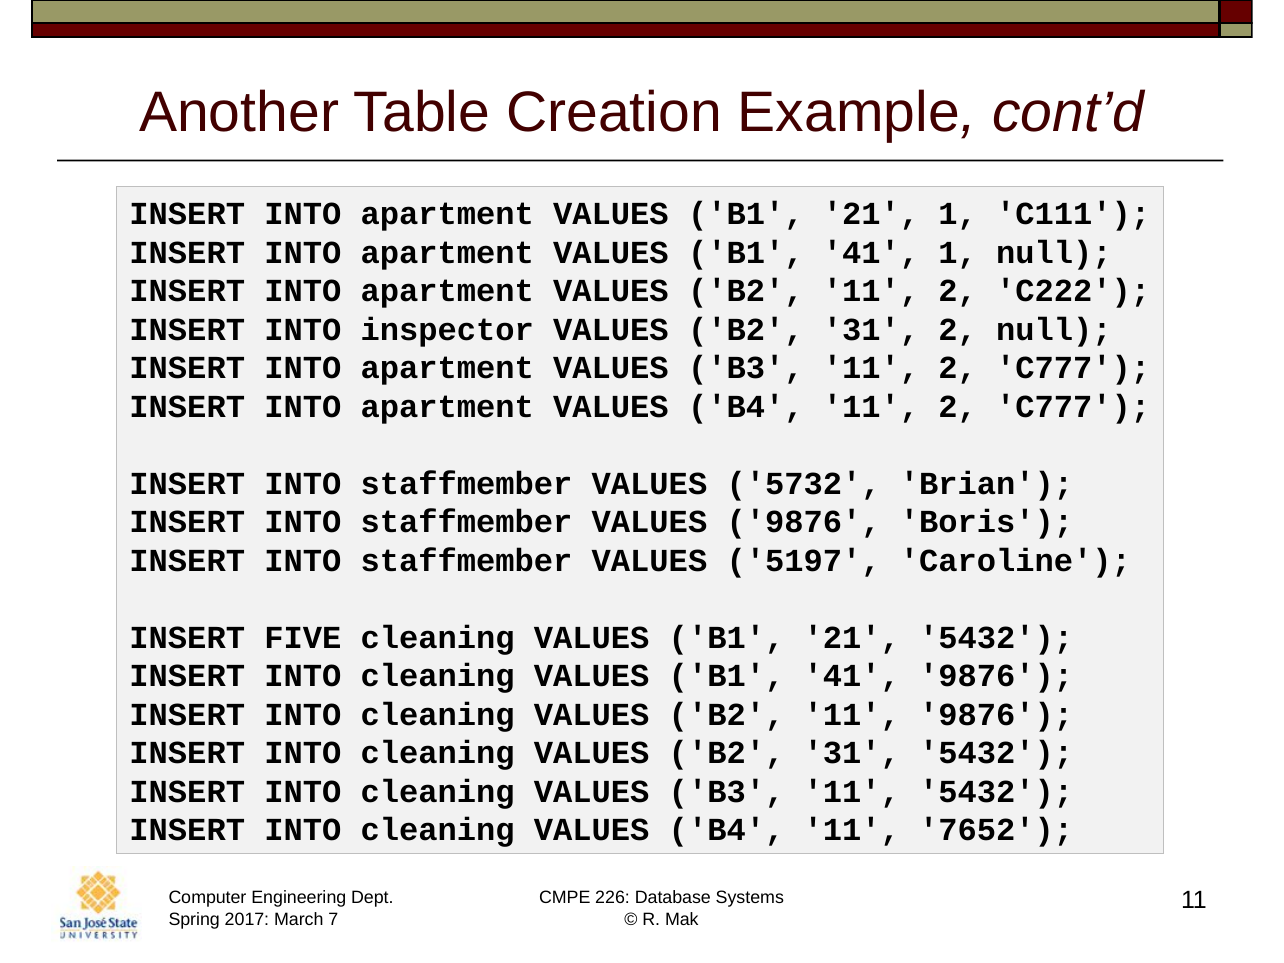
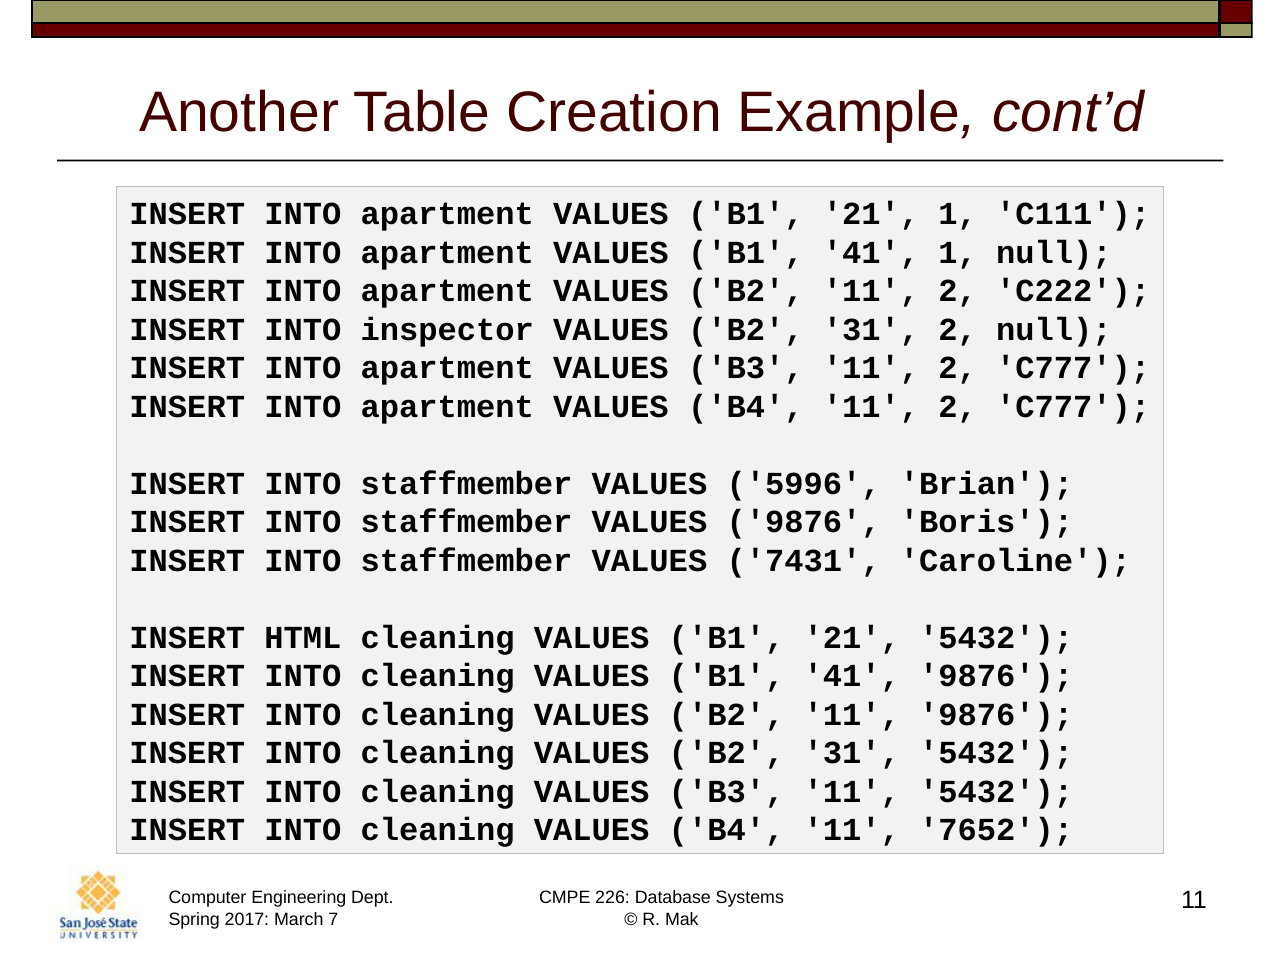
5732: 5732 -> 5996 (804, 484)
5197: 5197 -> 7431 (804, 561)
FIVE: FIVE -> HTML (303, 638)
